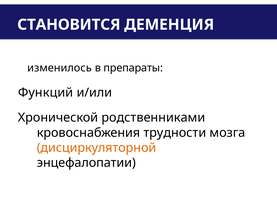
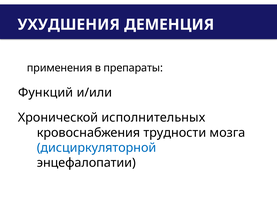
СТАНОВИТСЯ: СТАНОВИТСЯ -> УХУДШЕНИЯ (69, 25)
изменилось: изменилось -> применения (60, 68)
родственниками: родственниками -> исполнительных (153, 117)
дисциркуляторной colour: orange -> blue (97, 148)
